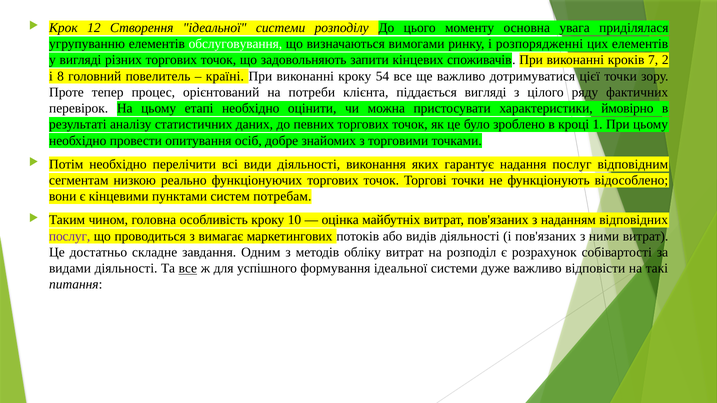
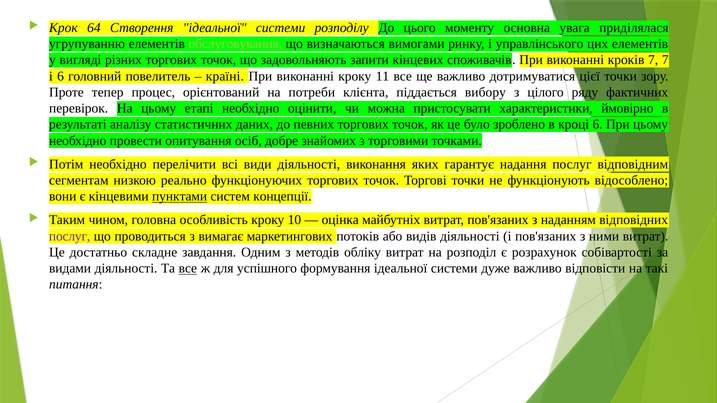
12: 12 -> 64 (94, 28)
обслуговування colour: white -> light green (235, 44)
розпорядженні: розпорядженні -> управлінського (540, 44)
7 2: 2 -> 7 (665, 60)
і 8: 8 -> 6 (61, 76)
54: 54 -> 11 (382, 76)
піддається вигляді: вигляді -> вибору (485, 92)
кроці 1: 1 -> 6 (598, 125)
пунктами underline: none -> present (180, 197)
потребам: потребам -> концепції (282, 197)
